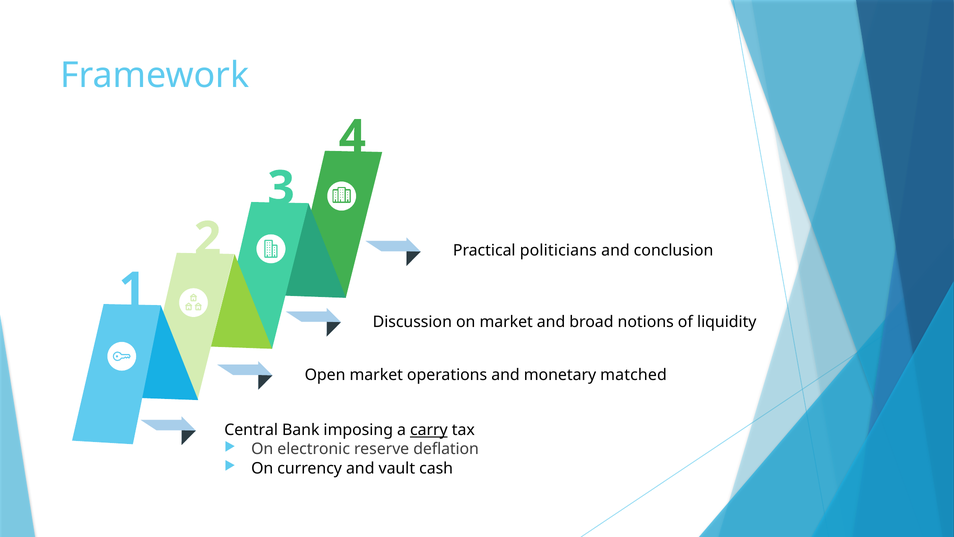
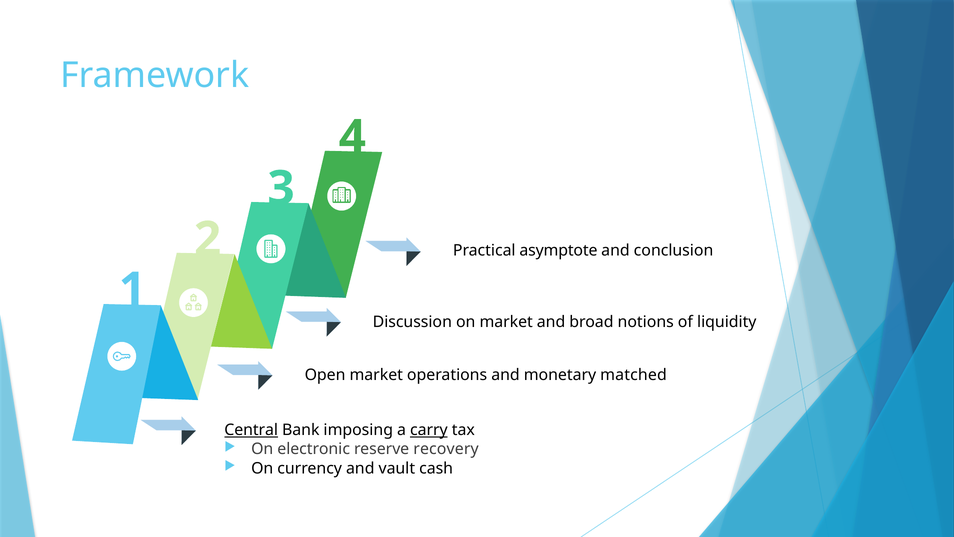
politicians: politicians -> asymptote (558, 251)
Central underline: none -> present (251, 430)
deflation: deflation -> recovery (446, 449)
